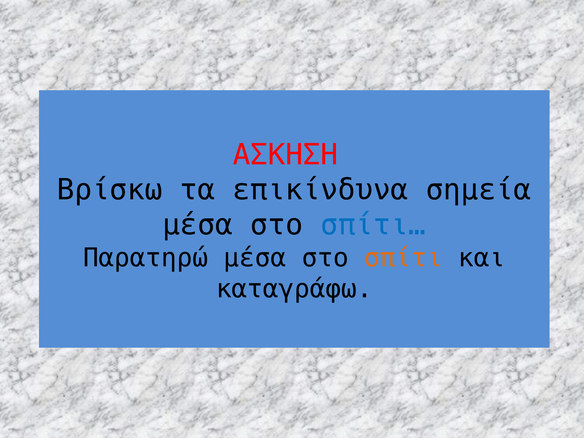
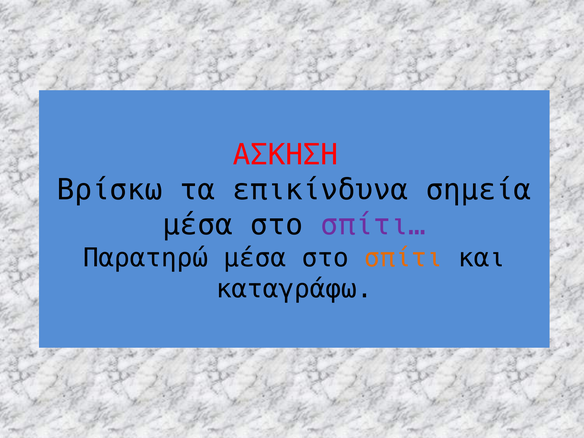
σπίτι… colour: blue -> purple (373, 225)
